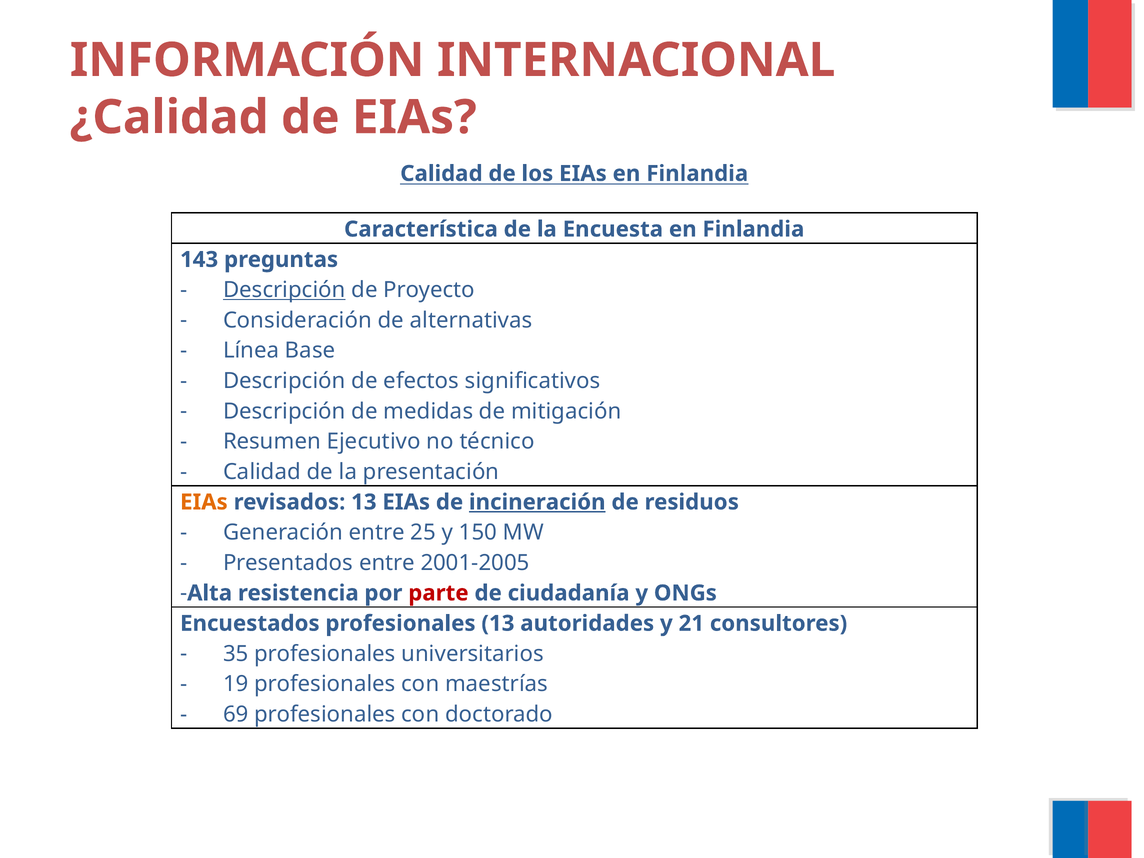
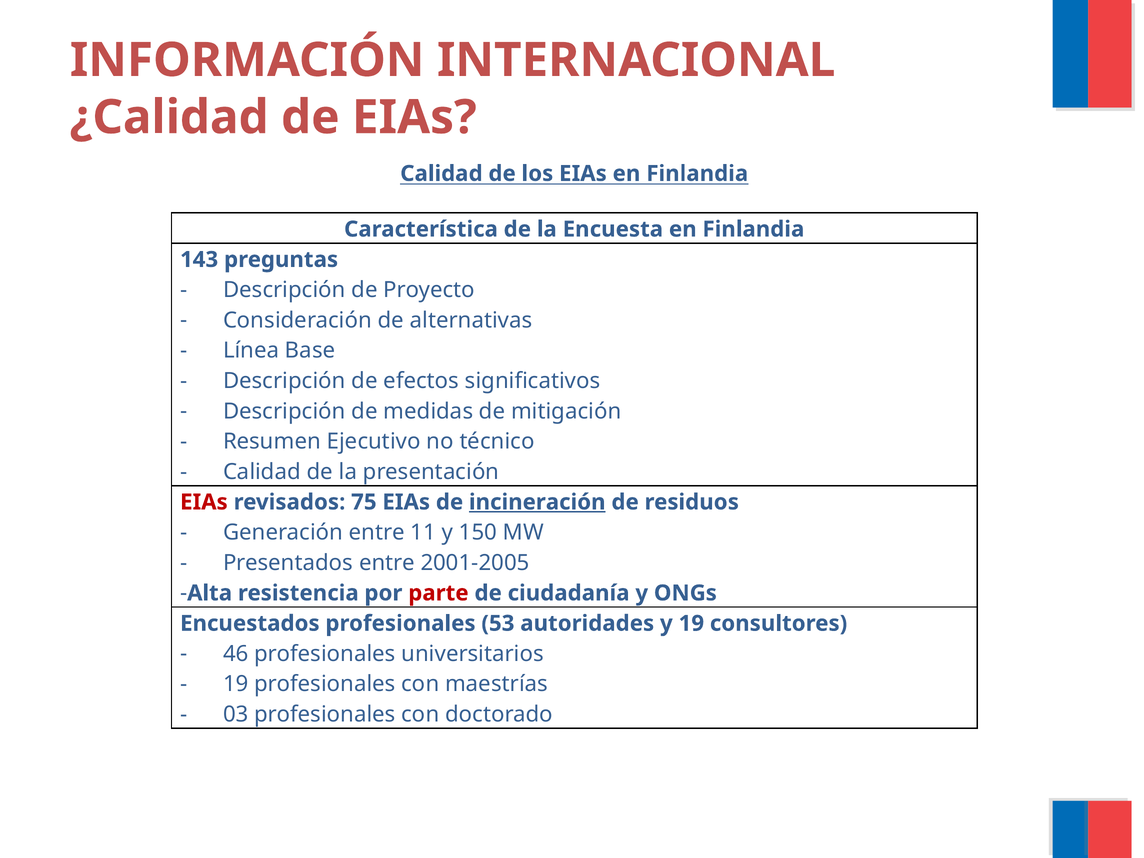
Descripción underline: present -> none (284, 290)
EIAs colour: orange -> red (204, 502)
revisados 13: 13 -> 75 (364, 502)
25: 25 -> 11 (423, 532)
profesionales 13: 13 -> 53 (498, 623)
y 21: 21 -> 19 (691, 623)
35: 35 -> 46 (236, 654)
69: 69 -> 03 (236, 714)
